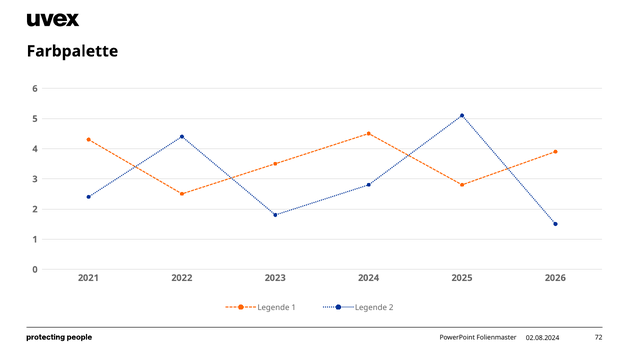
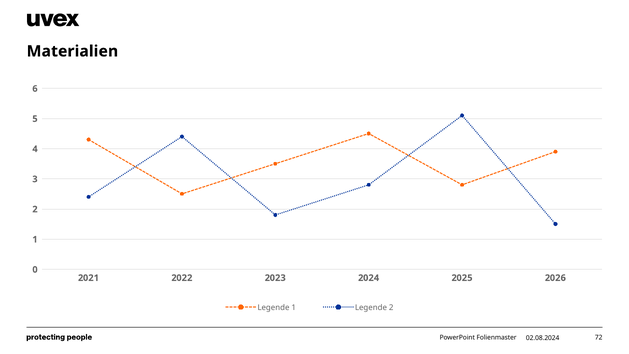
Farbpalette: Farbpalette -> Materialien (72, 51)
